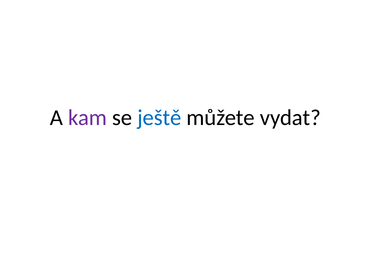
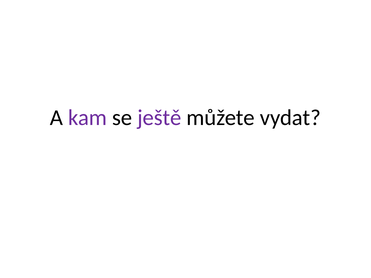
ještě colour: blue -> purple (159, 118)
